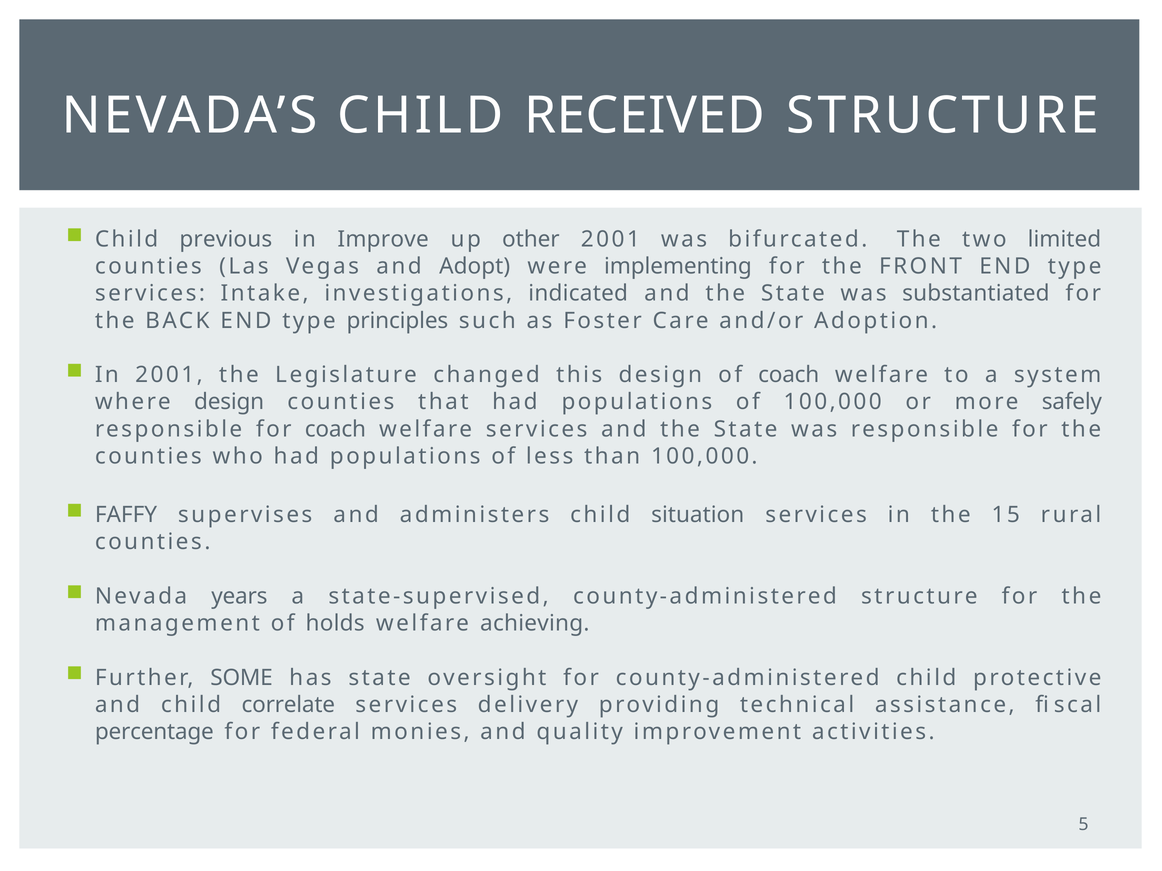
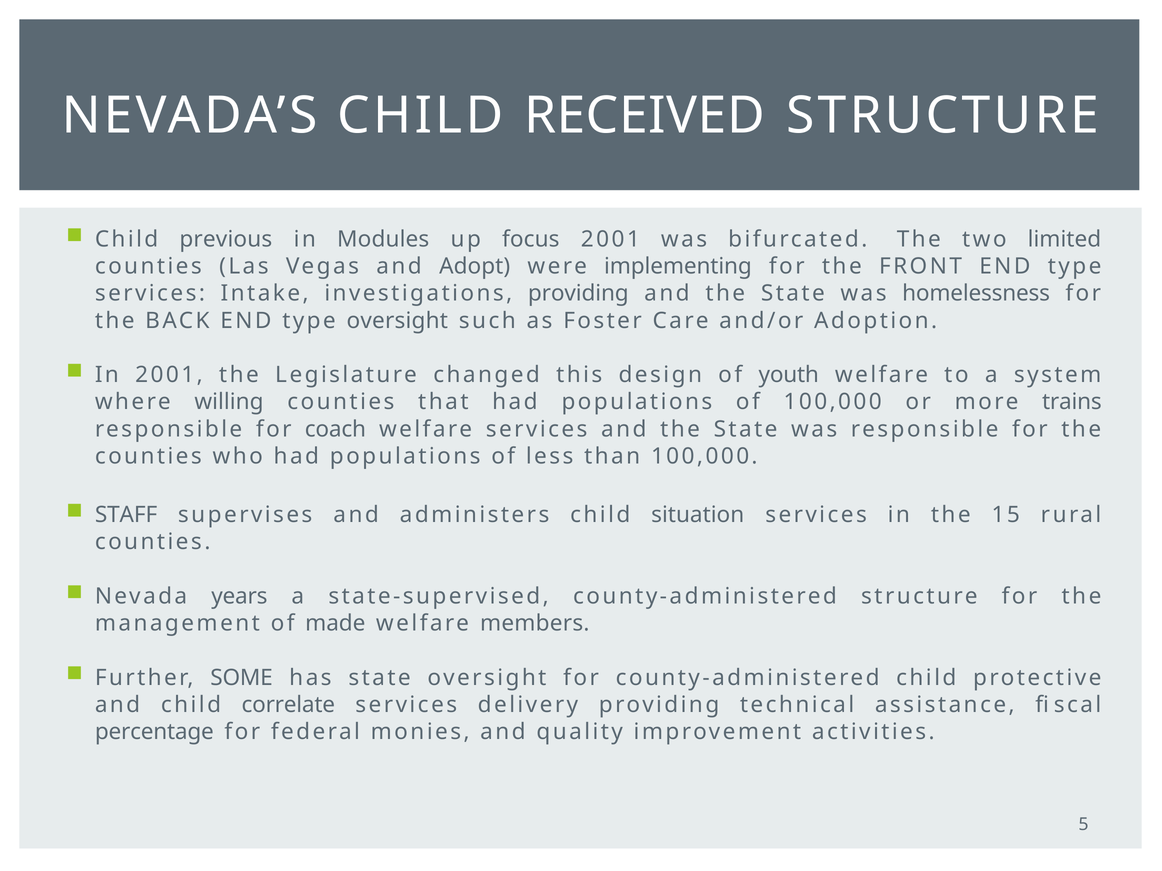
Improve: Improve -> Modules (383, 239)
other: other -> focus (531, 239)
investigations indicated: indicated -> providing (578, 294)
substantiated: substantiated -> homelessness (976, 294)
type principles: principles -> oversight (397, 321)
of coach: coach -> youth (789, 375)
where design: design -> willing (229, 402)
safely: safely -> trains (1072, 402)
FAFFY: FAFFY -> STAFF (126, 515)
holds: holds -> made (335, 624)
achieving: achieving -> members (535, 624)
